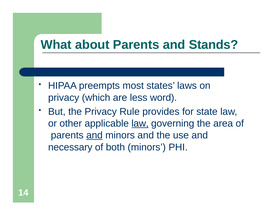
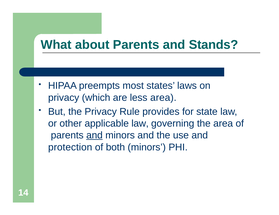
less word: word -> area (163, 98)
law underline: present -> none (140, 124)
necessary: necessary -> protection (70, 148)
